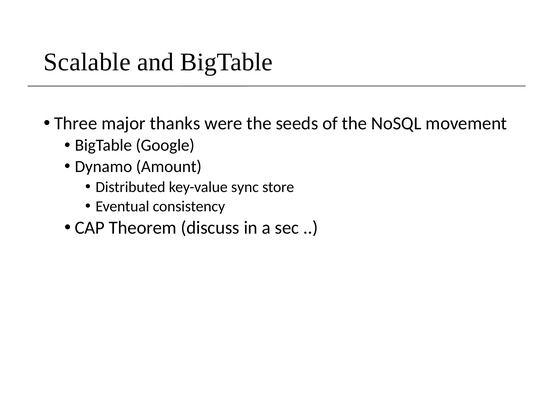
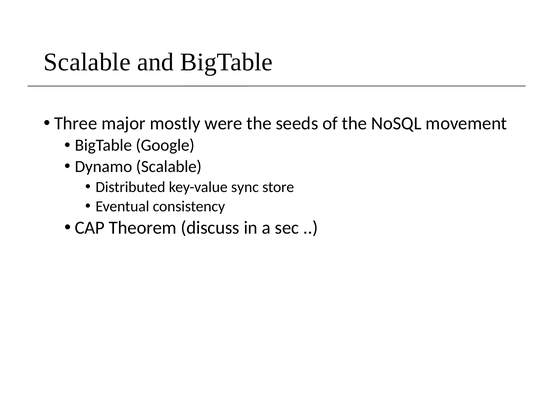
thanks: thanks -> mostly (175, 123)
Dynamo Amount: Amount -> Scalable (169, 166)
